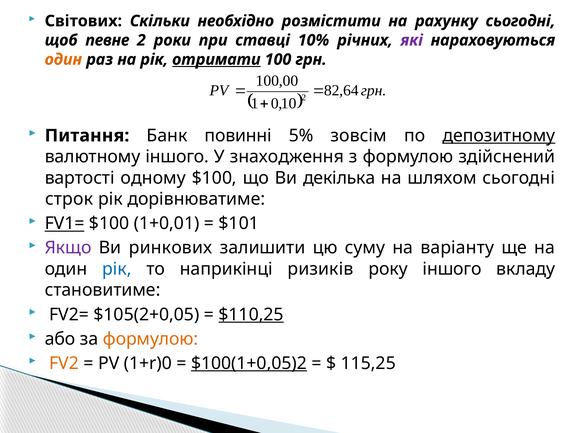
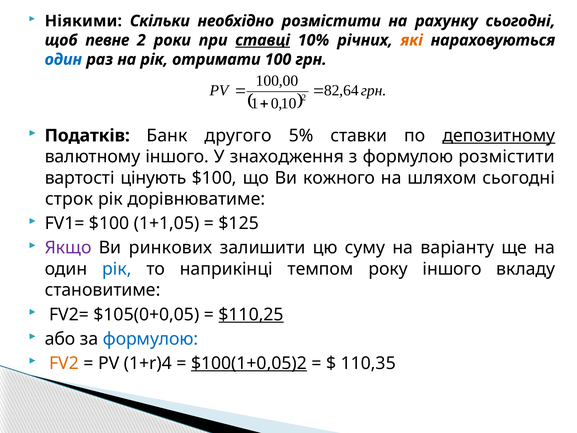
Світових: Світових -> Ніякими (83, 21)
ставці underline: none -> present (263, 40)
які colour: purple -> orange (412, 40)
один colour: orange -> blue (63, 59)
отримати underline: present -> none (216, 59)
Питання: Питання -> Податків (87, 136)
повинні: повинні -> другого (238, 136)
зовсім: зовсім -> ставки (359, 136)
формулою здійснений: здійснений -> розмістити (507, 157)
одному: одному -> цінують (153, 178)
декілька: декілька -> кожного (339, 178)
FV1= underline: present -> none (65, 223)
1+0,01: 1+0,01 -> 1+1,05 (167, 223)
$101: $101 -> $125 (239, 223)
ризиків: ризиків -> темпом (321, 269)
$105(2+0,05: $105(2+0,05 -> $105(0+0,05 (146, 314)
формулою colour: orange -> blue (150, 339)
1+r)0: 1+r)0 -> 1+r)4 (148, 363)
115,25: 115,25 -> 110,35 (368, 363)
